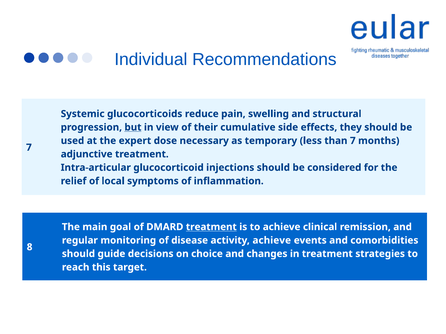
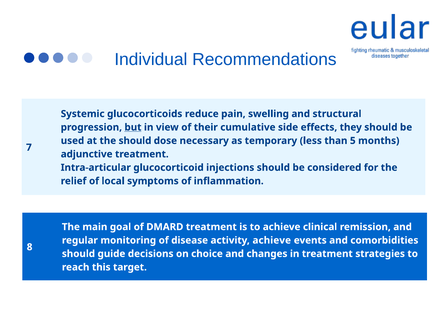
the expert: expert -> should (135, 141)
than 7: 7 -> 5 (353, 141)
treatment underline: present -> none (211, 227)
